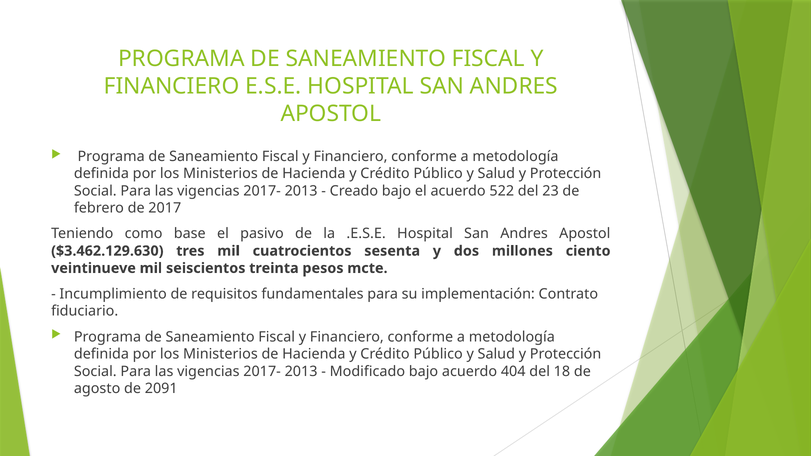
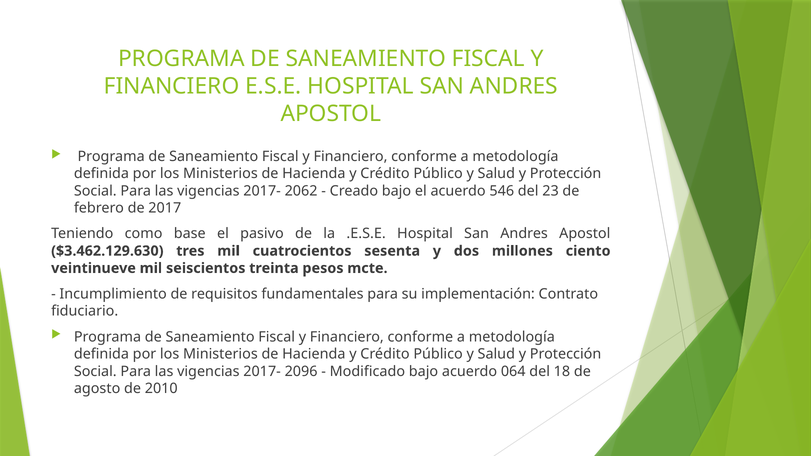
2013: 2013 -> 2062 (301, 191)
522: 522 -> 546 (502, 191)
2013: 2013 -> 2096 (301, 371)
404: 404 -> 064 (513, 371)
2091: 2091 -> 2010 (161, 389)
